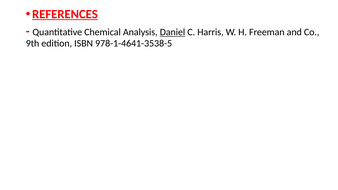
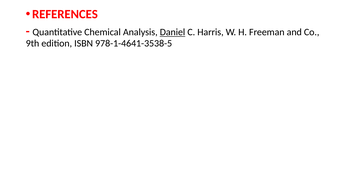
REFERENCES underline: present -> none (65, 14)
